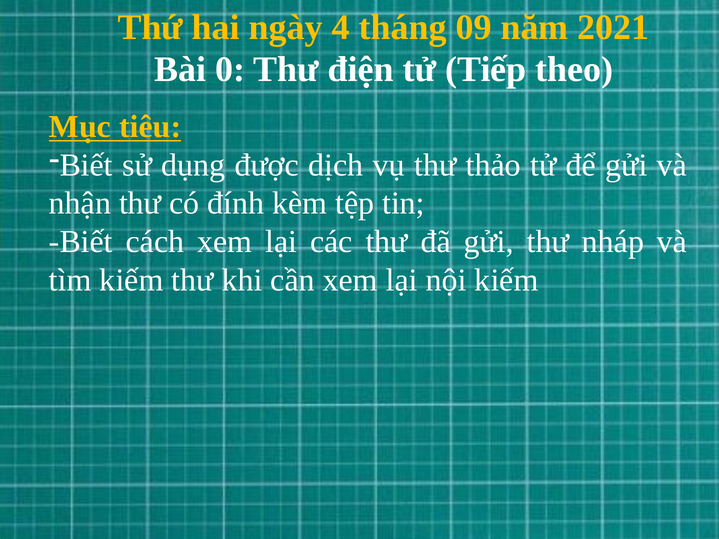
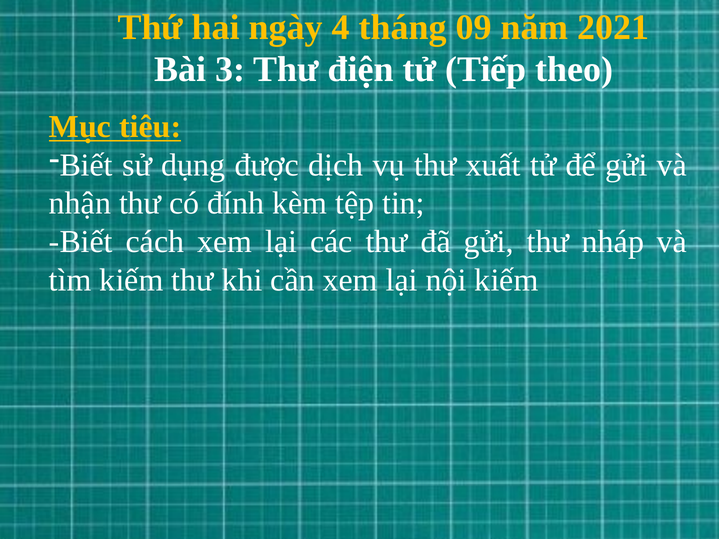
0: 0 -> 3 (230, 70)
thảo: thảo -> xuất (493, 165)
